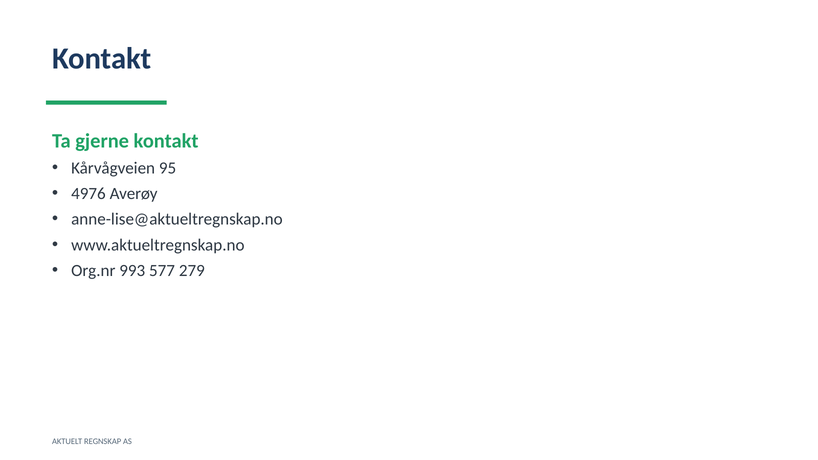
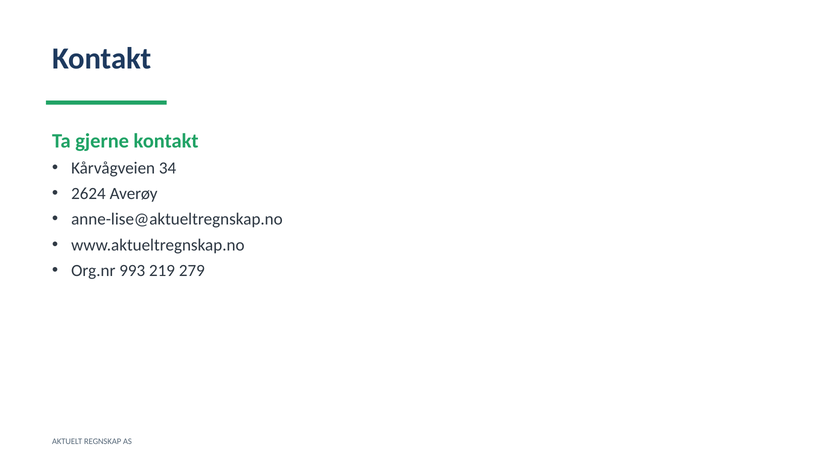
95: 95 -> 34 (168, 168)
4976: 4976 -> 2624 (88, 194)
577: 577 -> 219 (162, 271)
